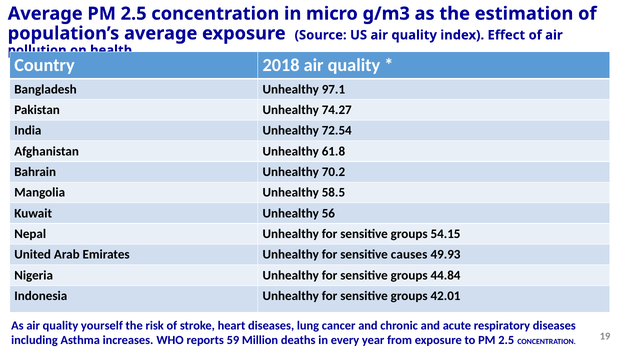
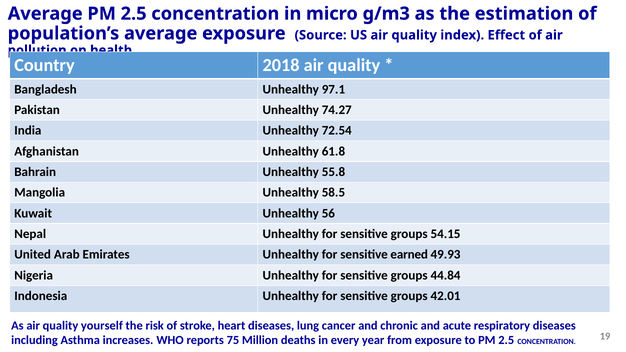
70.2: 70.2 -> 55.8 (333, 172)
causes: causes -> earned (409, 255)
59: 59 -> 75 (233, 340)
